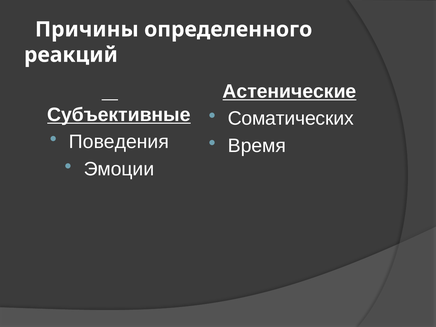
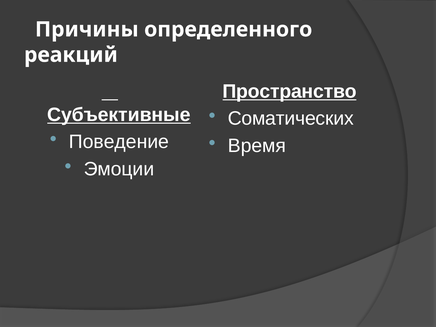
Астенические: Астенические -> Пространство (290, 91)
Поведения: Поведения -> Поведение (119, 142)
